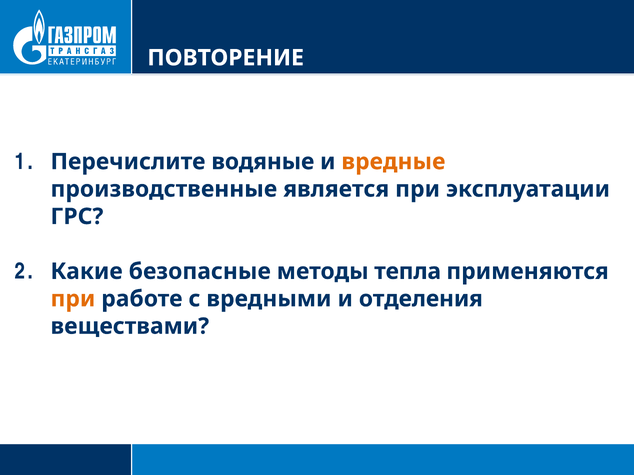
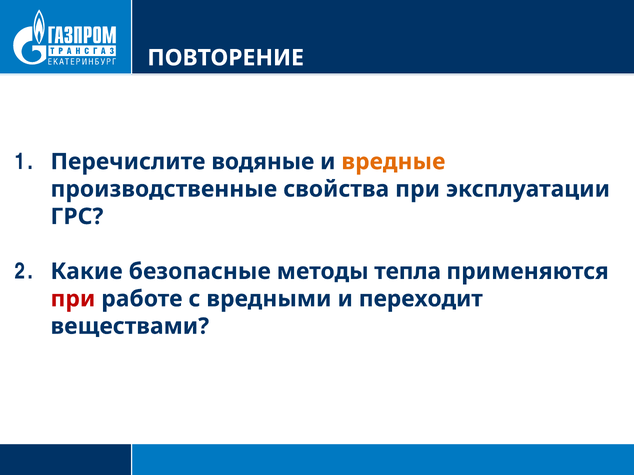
является: является -> свойства (336, 189)
при colour: orange -> red (73, 299)
отделения: отделения -> переходит (421, 299)
